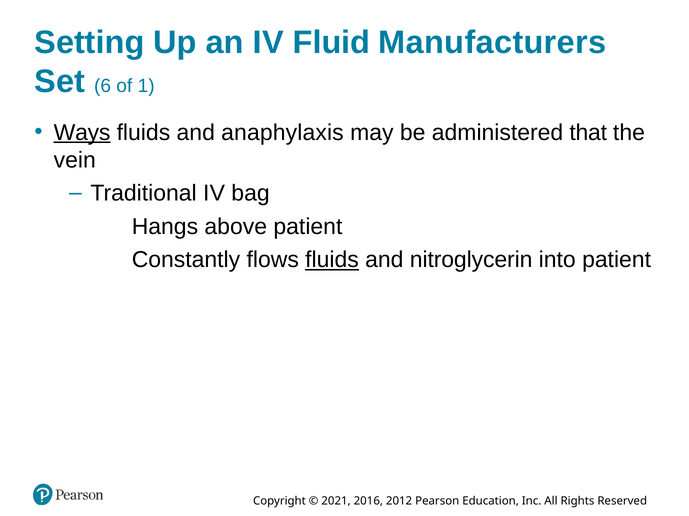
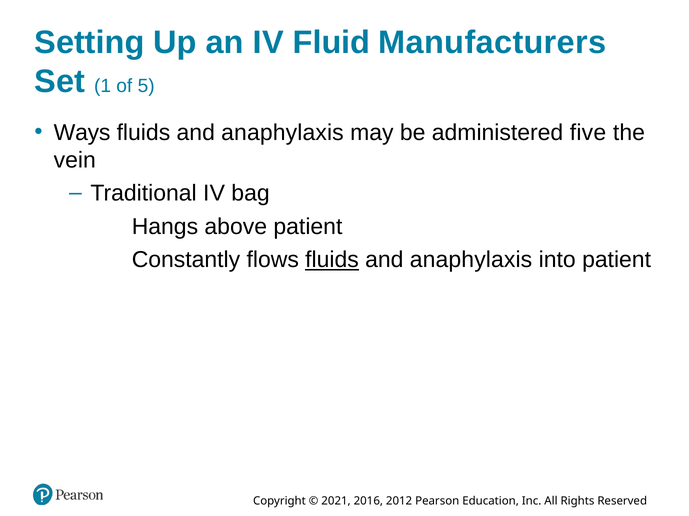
6: 6 -> 1 (103, 86)
1: 1 -> 5 (146, 86)
Ways underline: present -> none (82, 133)
that: that -> five (588, 133)
nitroglycerin: nitroglycerin -> anaphylaxis (471, 260)
